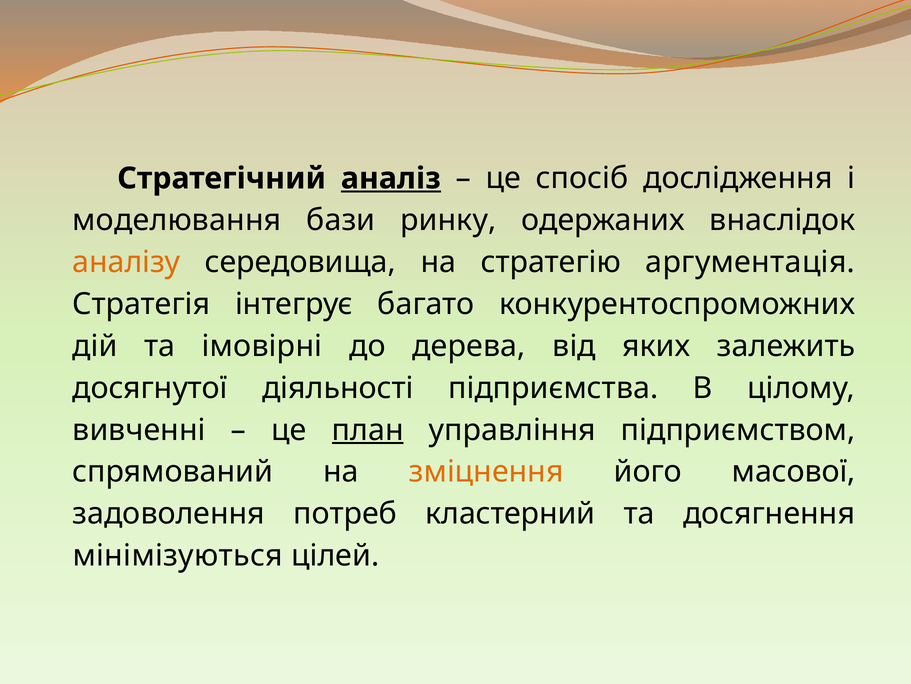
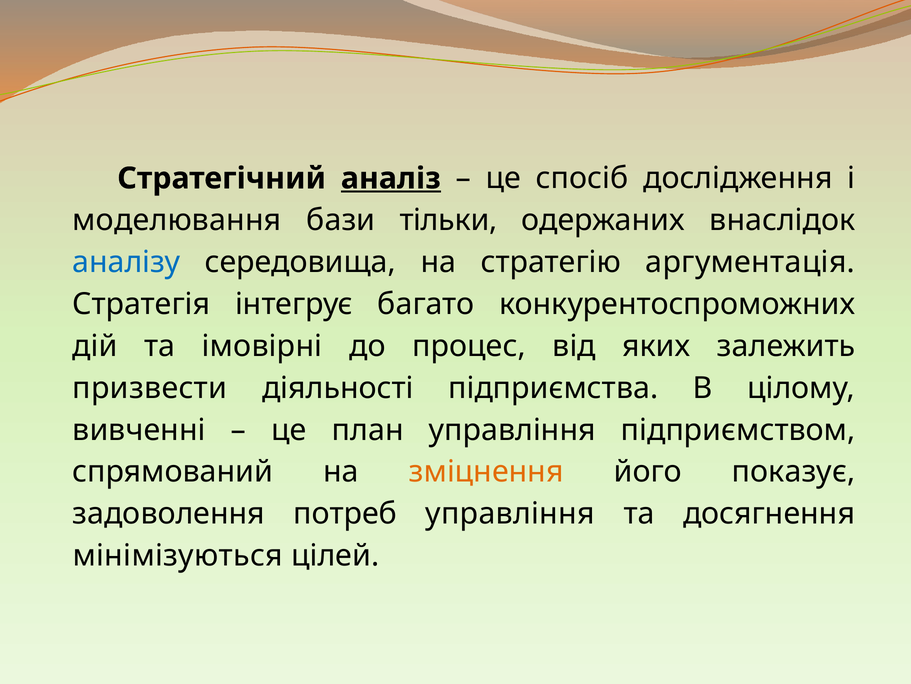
ринку: ринку -> тільки (448, 220)
аналізу colour: orange -> blue (126, 262)
дерева: дерева -> процес (469, 346)
досягнутої: досягнутої -> призвести (150, 388)
план underline: present -> none (368, 430)
масової: масової -> показує (794, 471)
потреб кластерний: кластерний -> управління (510, 513)
